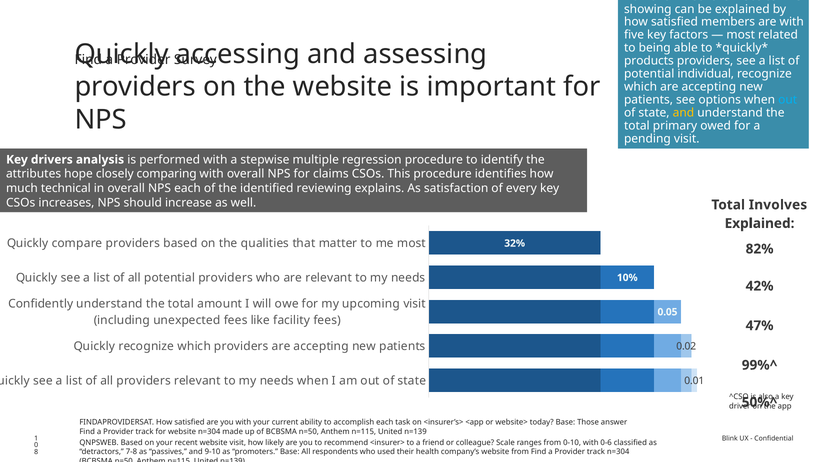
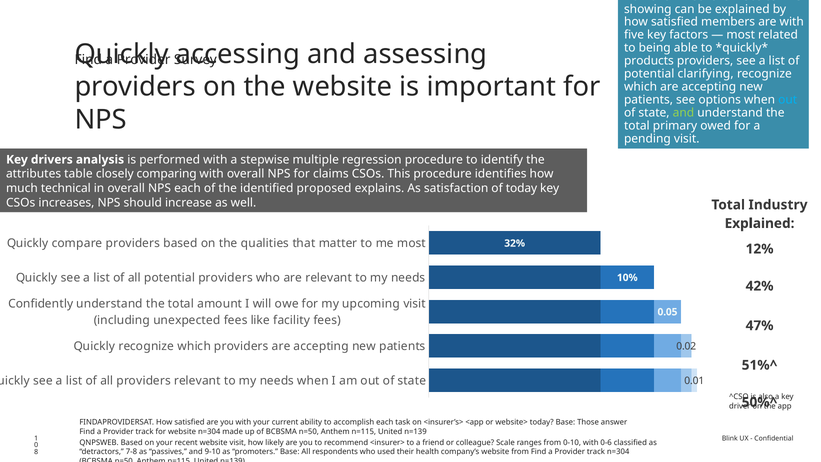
individual: individual -> clarifying (706, 74)
and colour: yellow -> light green (683, 113)
hope: hope -> table (78, 174)
reviewing: reviewing -> proposed (324, 188)
of every: every -> today (521, 188)
Involves: Involves -> Industry (778, 205)
82%: 82% -> 12% (760, 249)
99%^: 99%^ -> 51%^ (760, 365)
